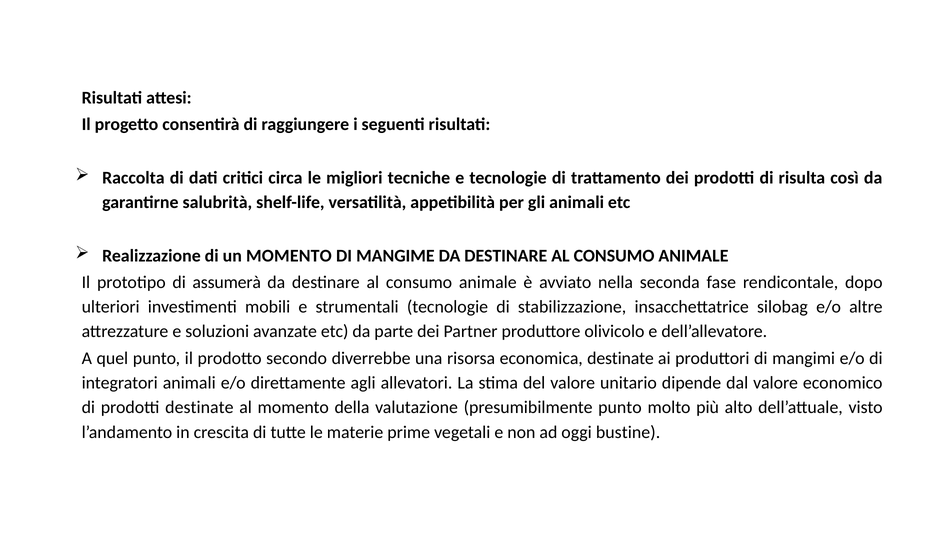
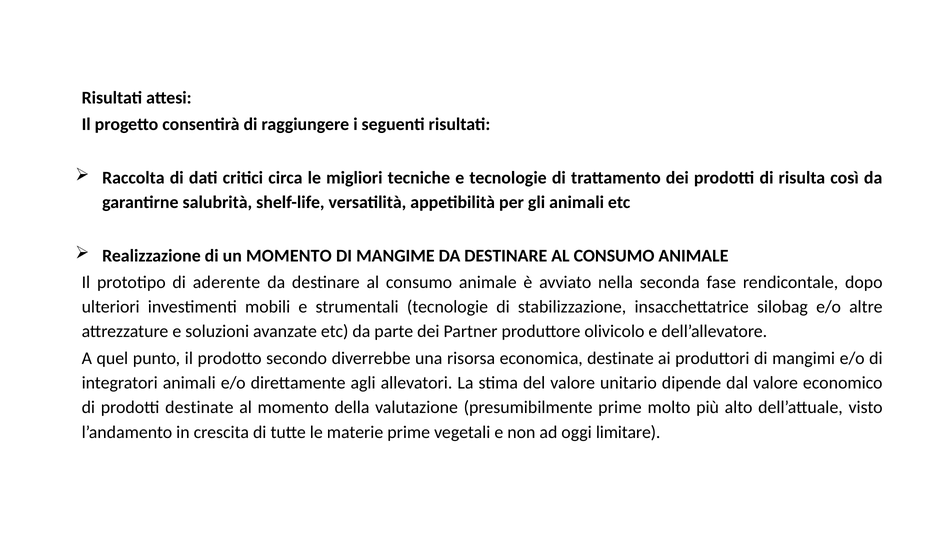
assumerà: assumerà -> aderente (227, 282)
presumibilmente punto: punto -> prime (620, 407)
bustine: bustine -> limitare (628, 432)
